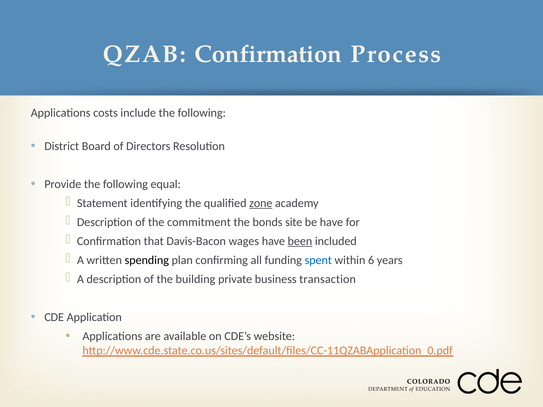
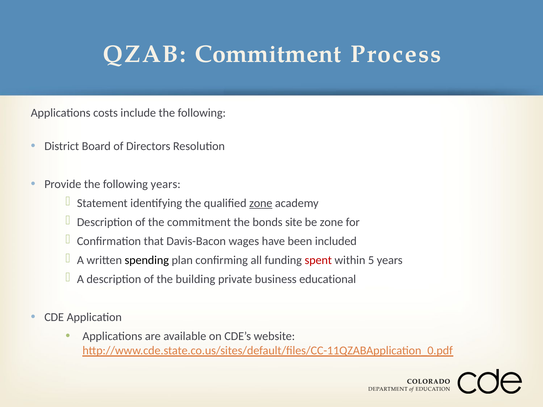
QZAB Confirmation: Confirmation -> Commitment (268, 54)
following equal: equal -> years (166, 184)
be have: have -> zone (331, 222)
been underline: present -> none (300, 241)
spent colour: blue -> red (318, 260)
6: 6 -> 5 (371, 260)
transaction: transaction -> educational (328, 279)
